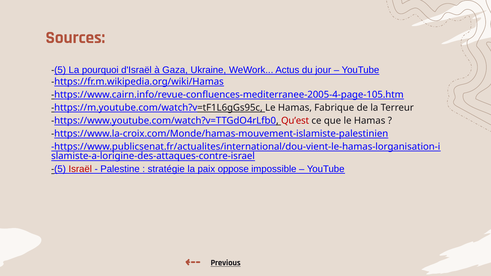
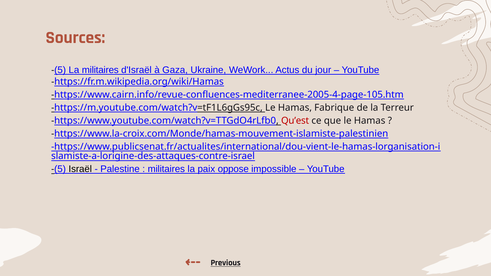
La pourquoi: pourquoi -> militaires (100, 70)
Israël colour: red -> black (80, 169)
stratégie: stratégie -> militaires (166, 169)
